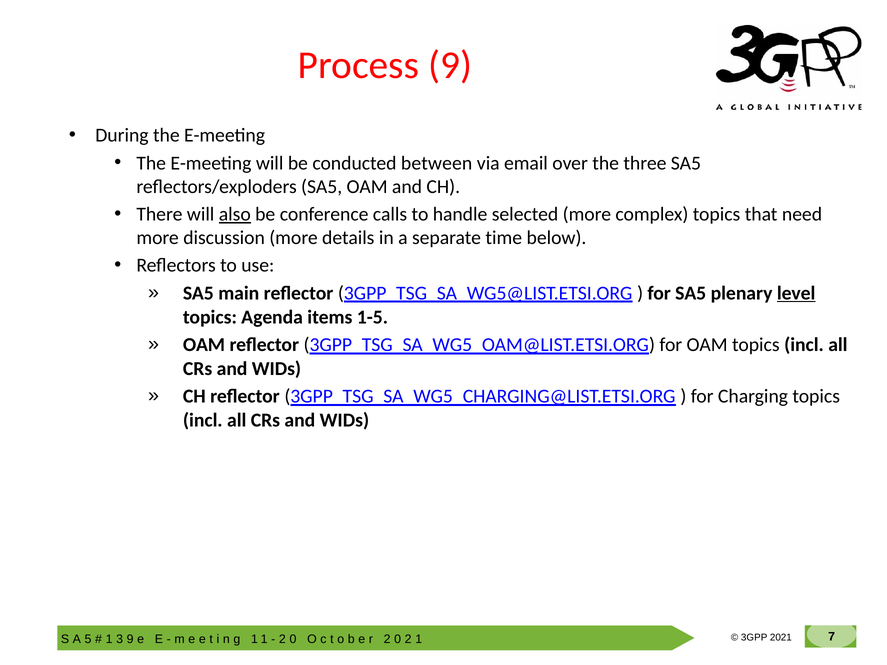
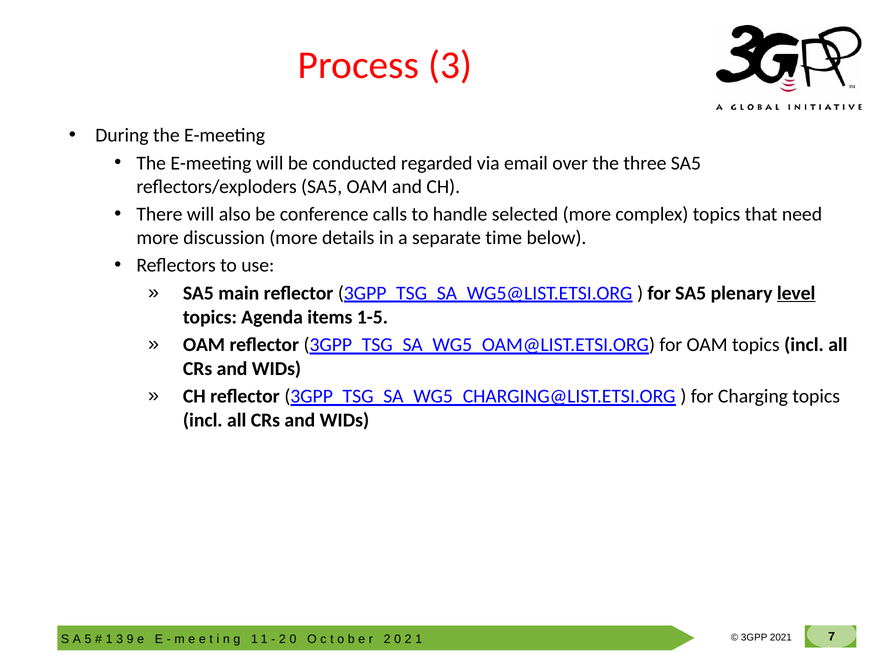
Process 9: 9 -> 3 (450, 65)
between: between -> regarded (437, 163)
also underline: present -> none (235, 214)
